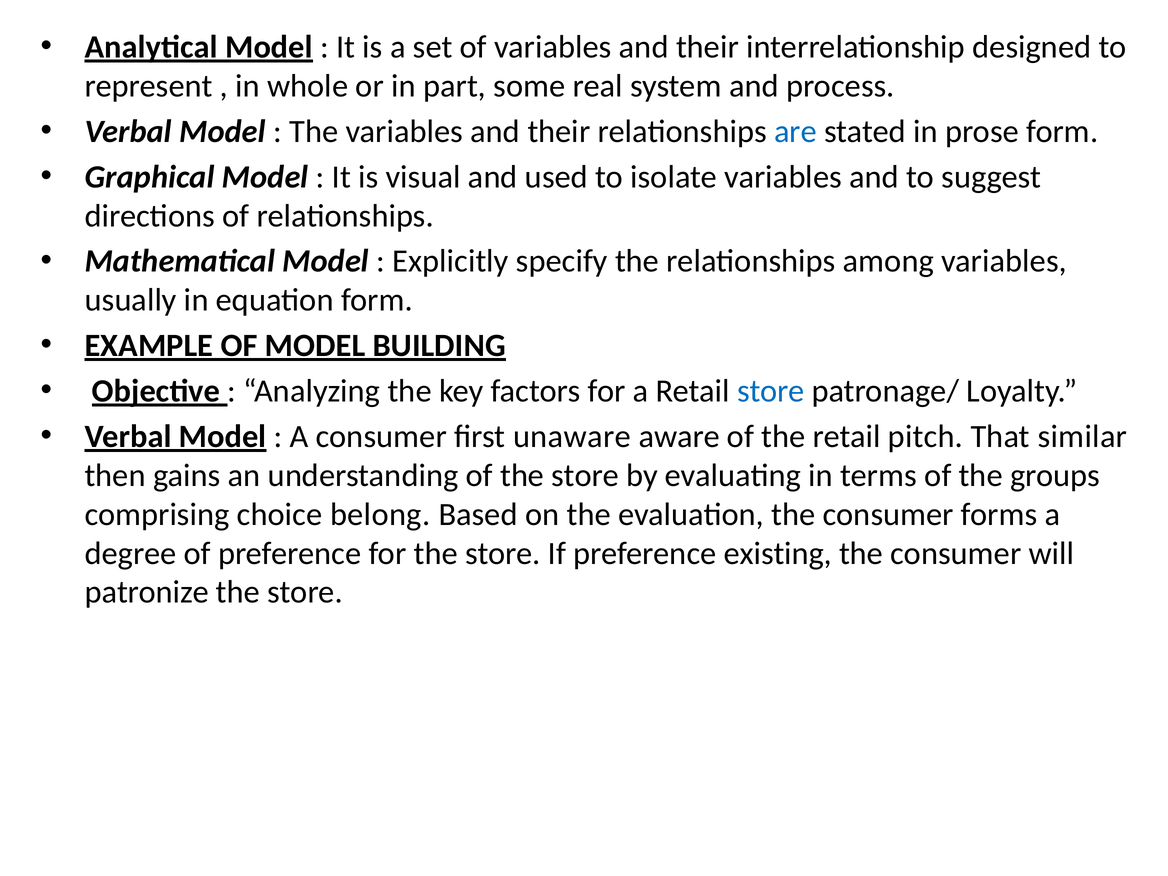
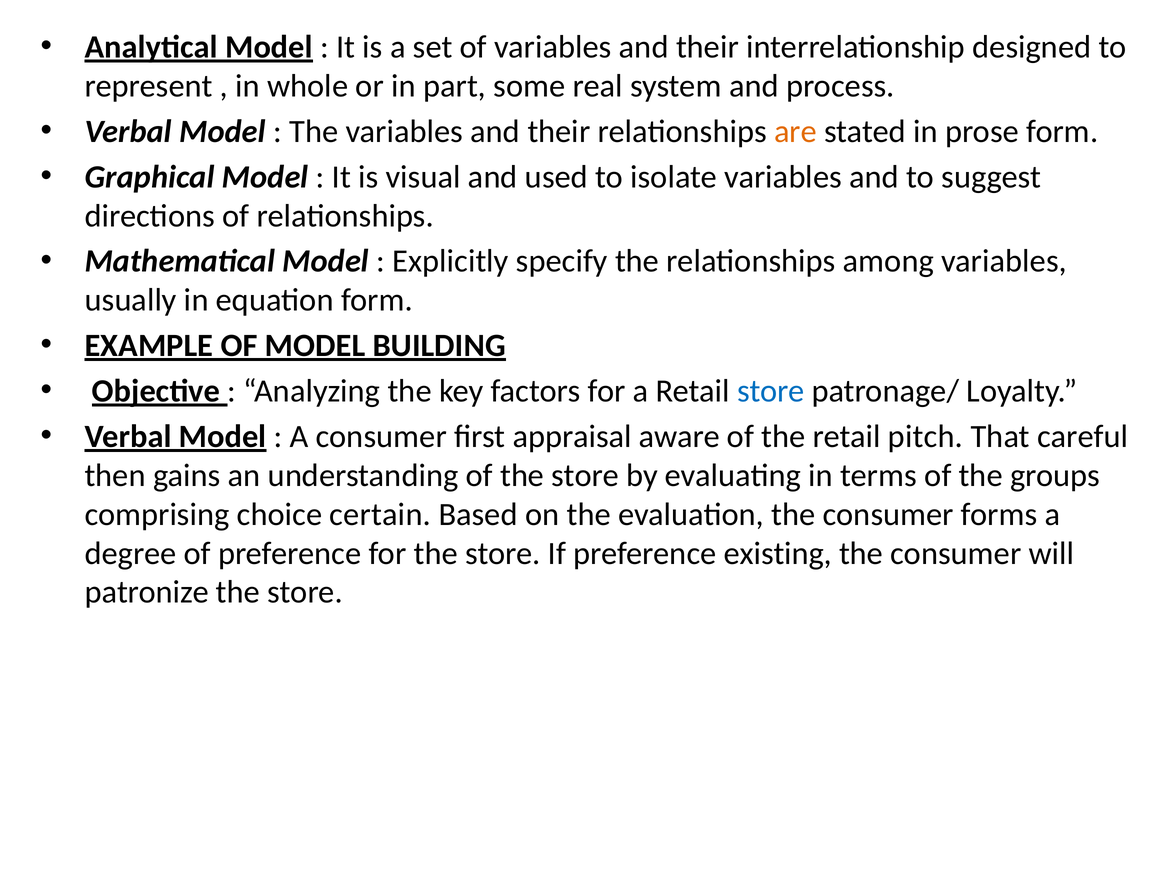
are colour: blue -> orange (795, 131)
unaware: unaware -> appraisal (572, 436)
similar: similar -> careful (1083, 436)
belong: belong -> certain (380, 514)
